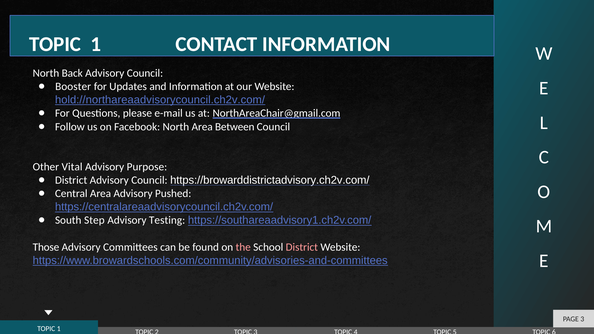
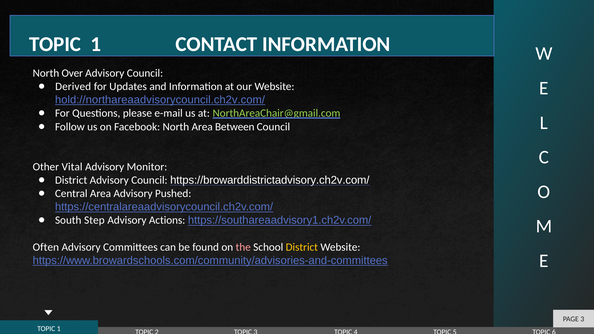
Back: Back -> Over (72, 73)
Booster: Booster -> Derived (73, 87)
NorthAreaChair@gmail.com colour: white -> light green (276, 113)
Purpose: Purpose -> Monitor (147, 167)
Testing: Testing -> Actions (167, 220)
Those: Those -> Often (46, 247)
District colour: pink -> yellow (302, 247)
